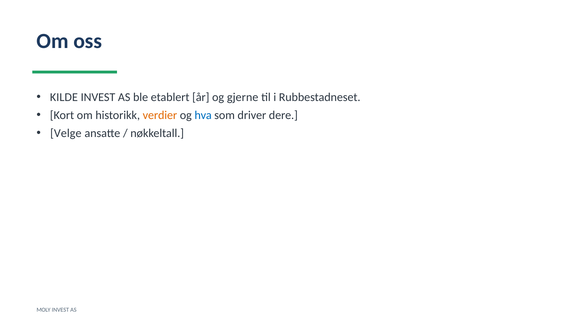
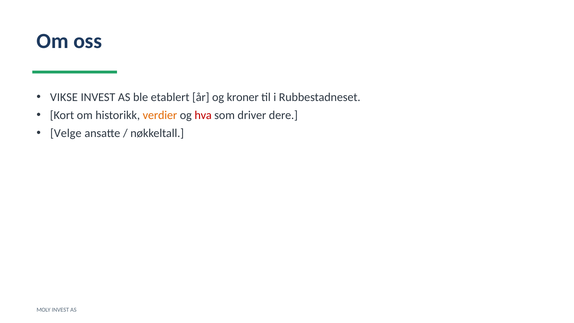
KILDE: KILDE -> VIKSE (64, 97)
gjerne: gjerne -> kroner (243, 97)
hva colour: blue -> red (203, 115)
